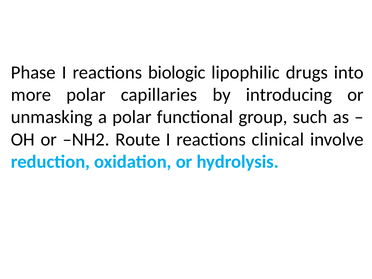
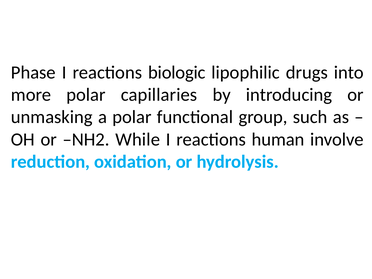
Route: Route -> While (138, 139)
clinical: clinical -> human (278, 139)
